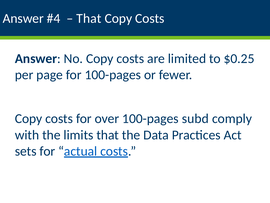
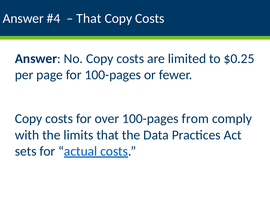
subd: subd -> from (195, 118)
